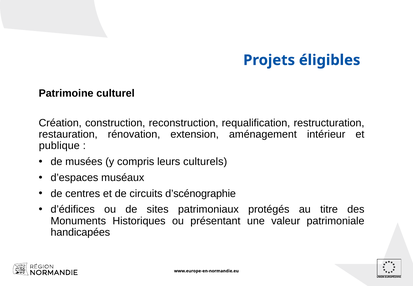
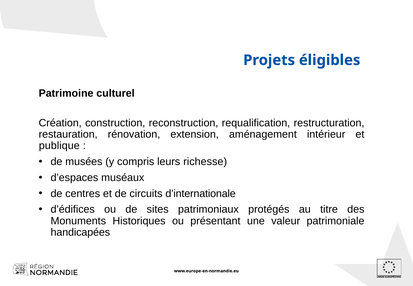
culturels: culturels -> richesse (205, 162)
d’scénographie: d’scénographie -> d’internationale (201, 194)
